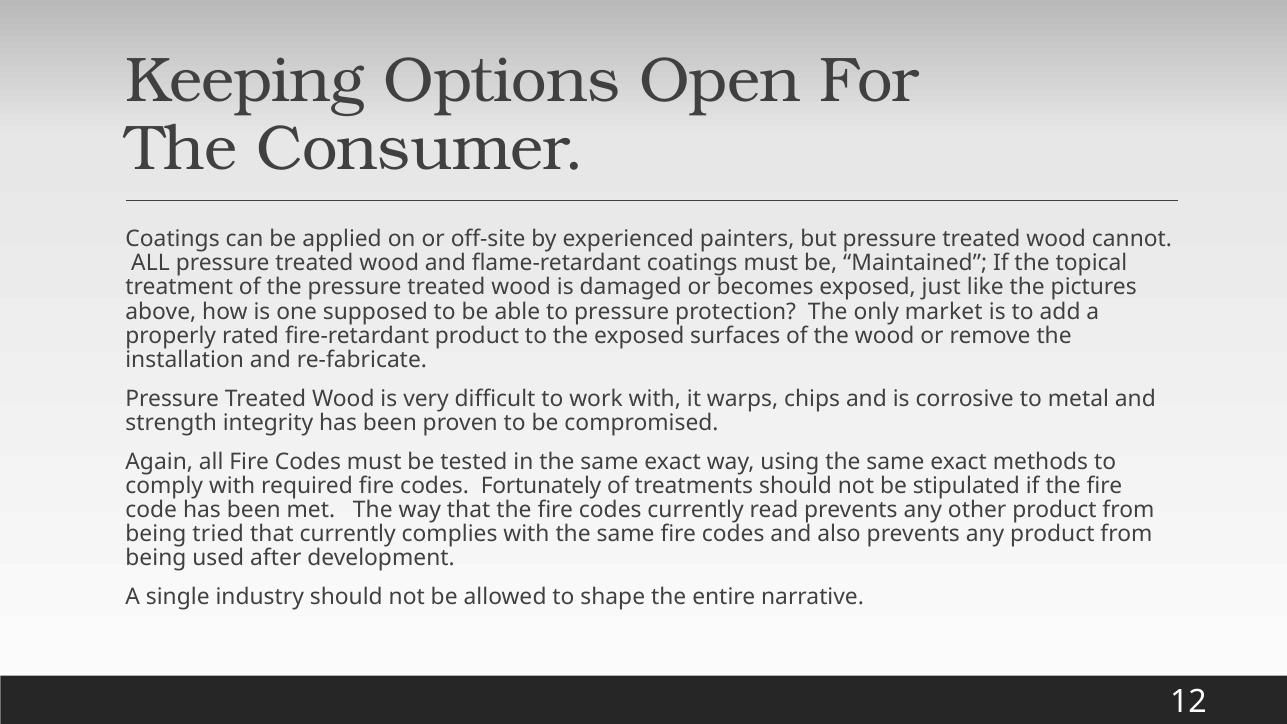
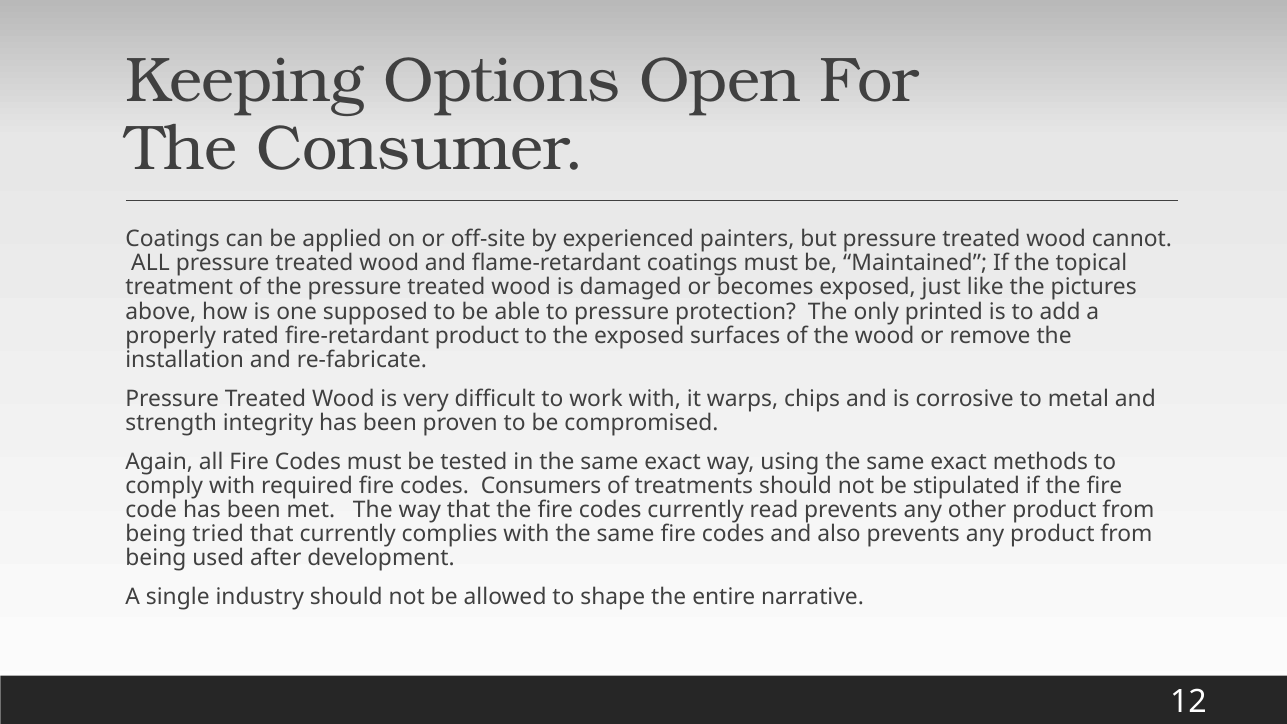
market: market -> printed (944, 311)
Fortunately: Fortunately -> Consumers (541, 486)
